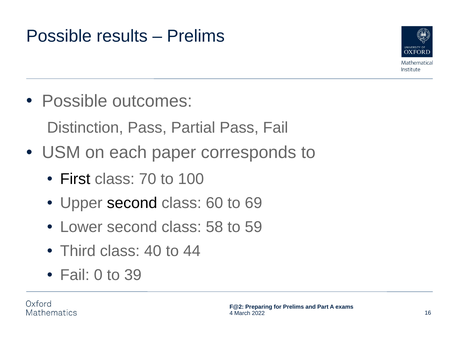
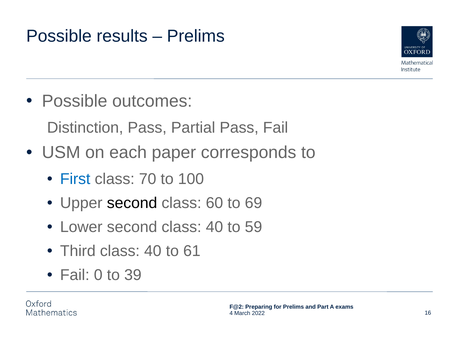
First colour: black -> blue (75, 179)
second class 58: 58 -> 40 (214, 227)
44: 44 -> 61 (192, 251)
